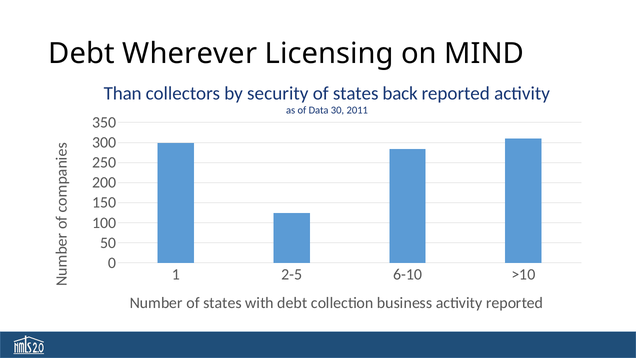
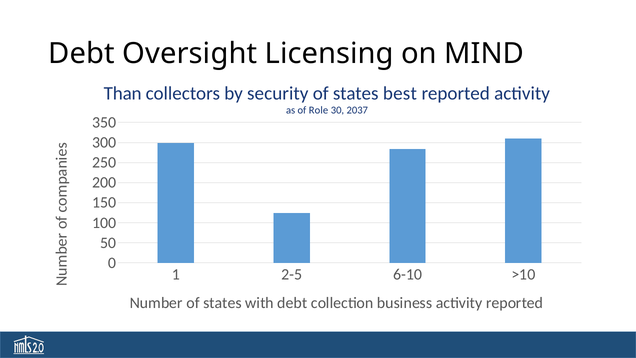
Wherever: Wherever -> Oversight (190, 53)
back: back -> best (400, 93)
Data: Data -> Role (319, 110)
2011: 2011 -> 2037 (357, 110)
